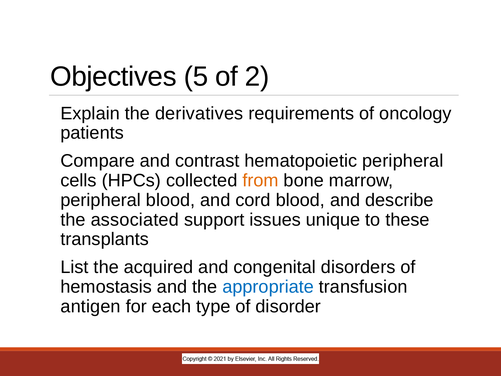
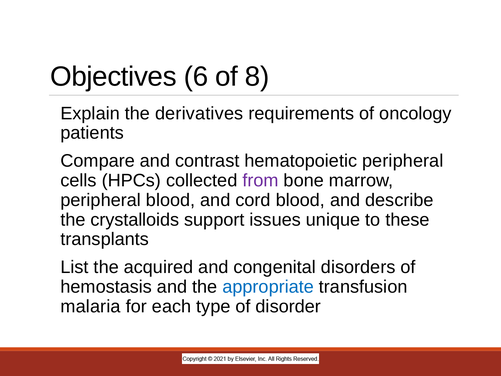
5: 5 -> 6 (196, 77)
2: 2 -> 8 (257, 77)
from colour: orange -> purple (261, 180)
associated: associated -> crystalloids (135, 220)
antigen: antigen -> malaria (91, 306)
